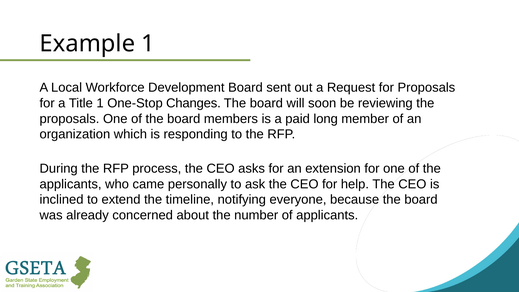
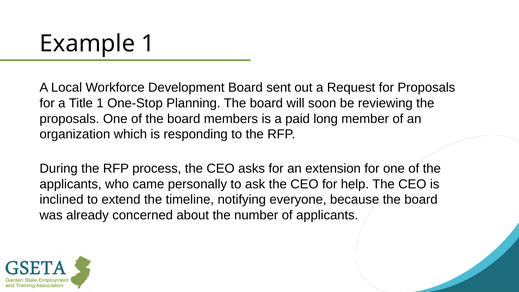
Changes: Changes -> Planning (193, 103)
